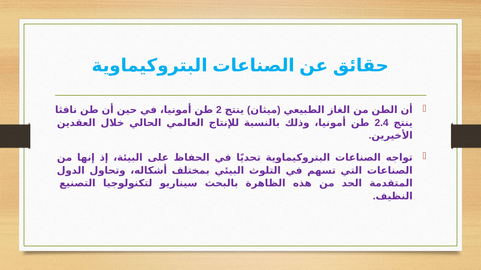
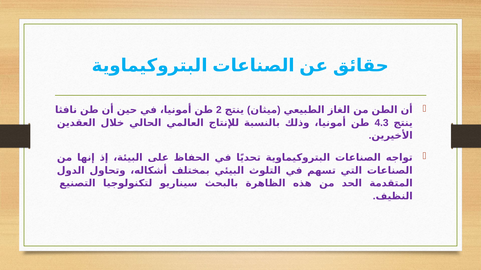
2.4: 2.4 -> 4.3 (382, 123)
